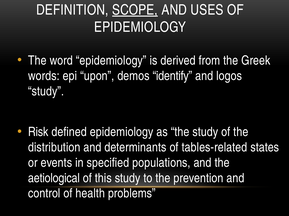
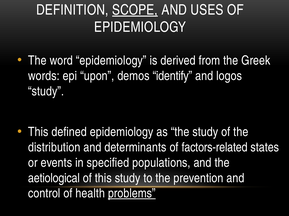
Risk: Risk -> This (38, 132)
tables-related: tables-related -> factors-related (215, 148)
problems underline: none -> present (132, 194)
